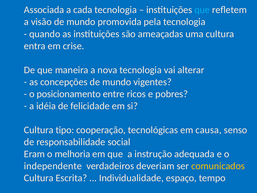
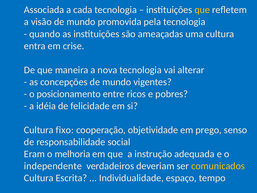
que colour: light blue -> yellow (202, 10)
tipo: tipo -> fixo (65, 130)
tecnológicas: tecnológicas -> objetividade (153, 130)
causa: causa -> prego (209, 130)
